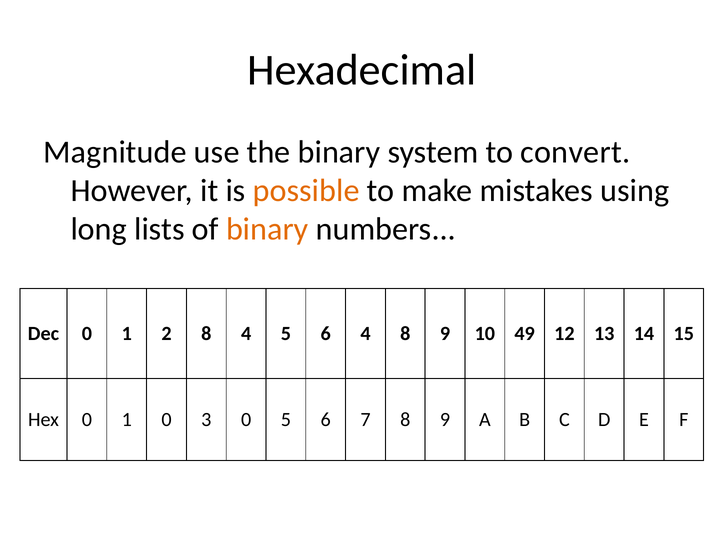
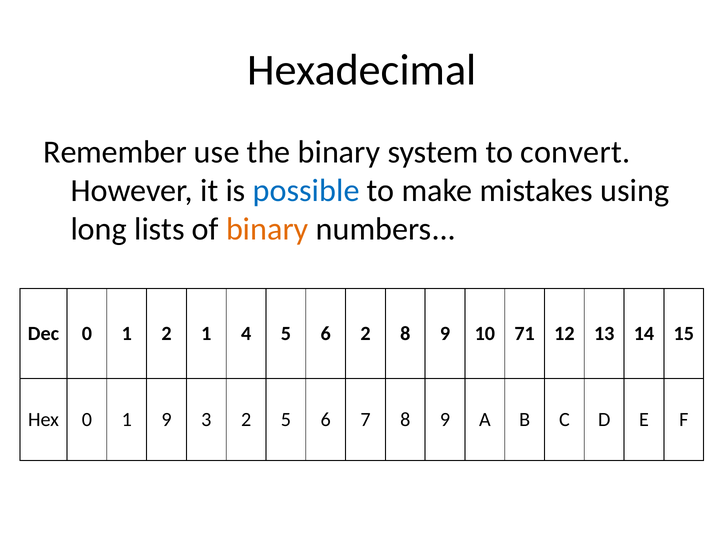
Magnitude: Magnitude -> Remember (115, 152)
possible colour: orange -> blue (306, 191)
2 8: 8 -> 1 (206, 334)
6 4: 4 -> 2 (365, 334)
49: 49 -> 71 (525, 334)
1 0: 0 -> 9 (167, 420)
3 0: 0 -> 2 (246, 420)
